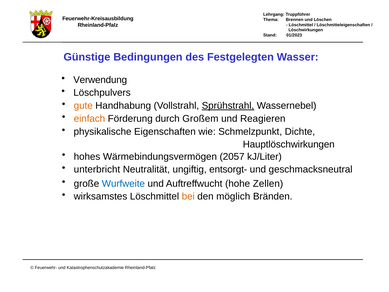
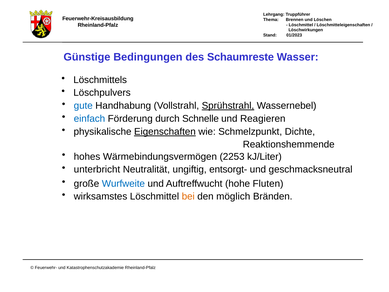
Festgelegten: Festgelegten -> Schaumreste (241, 57)
Verwendung: Verwendung -> Löschmittels (100, 80)
gute colour: orange -> blue (83, 106)
einfach colour: orange -> blue (89, 118)
Großem: Großem -> Schnelle (200, 118)
Eigenschaften underline: none -> present (165, 132)
Hauptlöschwirkungen: Hauptlöschwirkungen -> Reaktionshemmende (289, 144)
2057: 2057 -> 2253 (232, 156)
Zellen: Zellen -> Fluten (268, 183)
